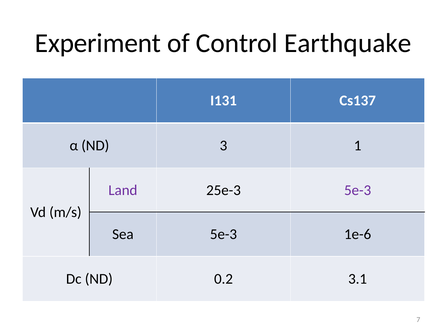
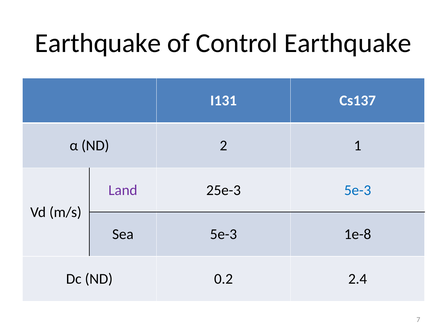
Experiment: Experiment -> Earthquake (98, 43)
3: 3 -> 2 (224, 146)
5e-3 colour: purple -> blue (358, 190)
1e-6: 1e-6 -> 1e-8 (358, 235)
3.1: 3.1 -> 2.4 (358, 279)
